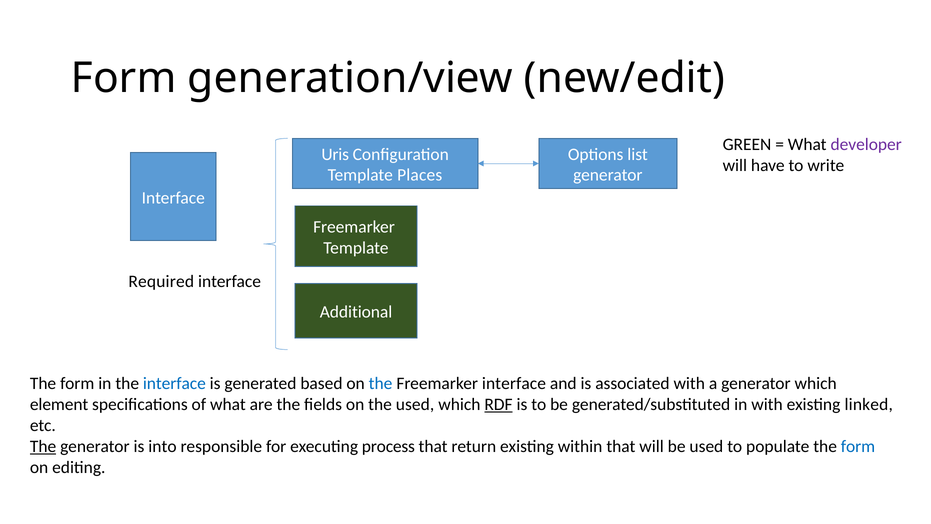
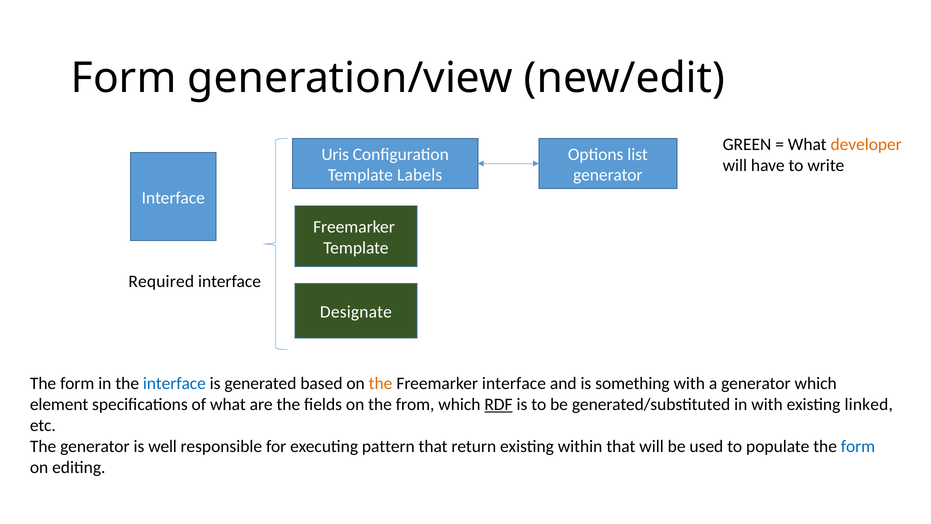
developer colour: purple -> orange (866, 144)
Places: Places -> Labels (420, 175)
Additional: Additional -> Designate (356, 312)
the colour: blue -> orange (381, 383)
associated: associated -> something (632, 383)
the used: used -> from (415, 404)
The underline: present -> none (43, 446)
into: into -> well (163, 446)
process: process -> pattern (388, 446)
